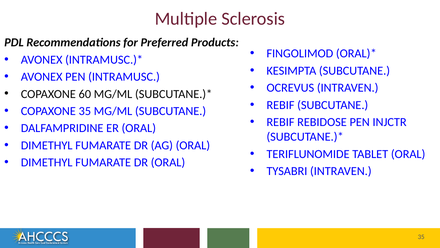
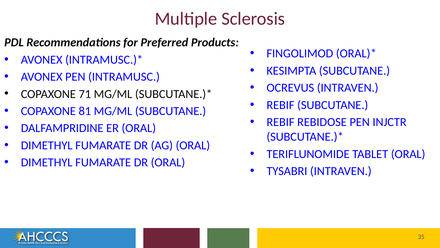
60: 60 -> 71 (85, 94)
COPAXONE 35: 35 -> 81 (85, 111)
